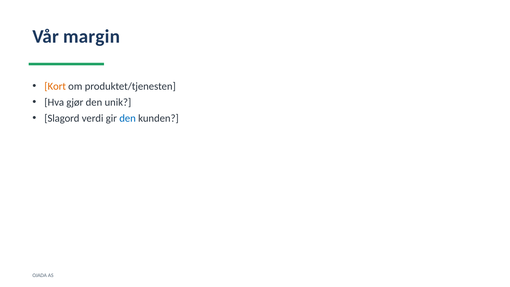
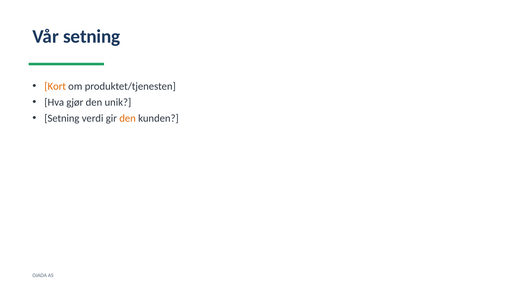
Vår margin: margin -> setning (92, 36)
Slagord: Slagord -> Setning (62, 118)
den colour: blue -> orange (128, 118)
